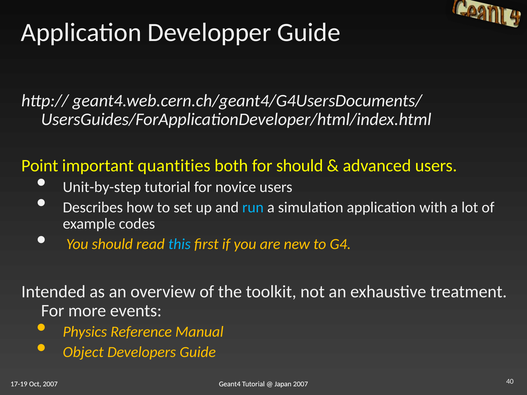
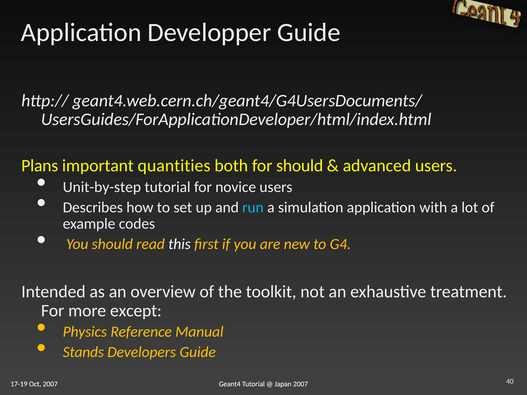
Point: Point -> Plans (40, 166)
this colour: light blue -> white (180, 244)
events: events -> except (136, 311)
Object: Object -> Stands (83, 352)
